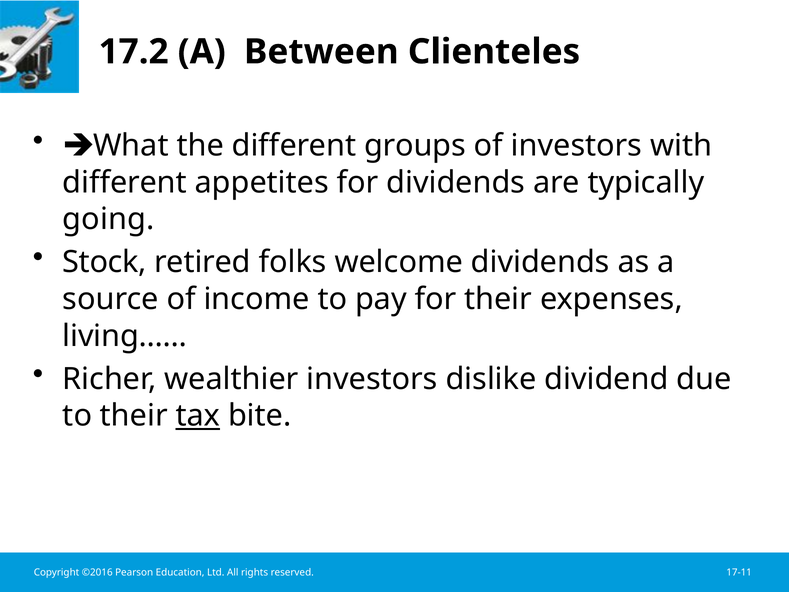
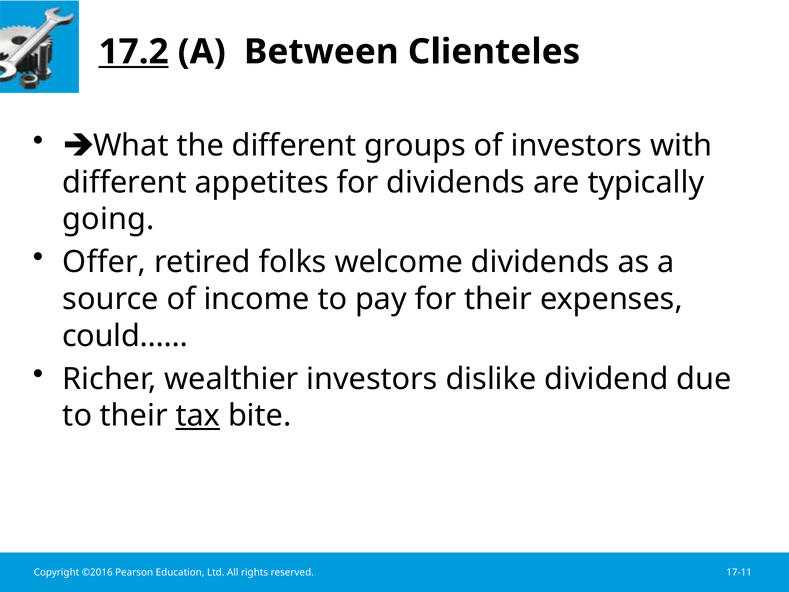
17.2 underline: none -> present (134, 52)
Stock: Stock -> Offer (104, 262)
living……: living…… -> could…… (125, 336)
